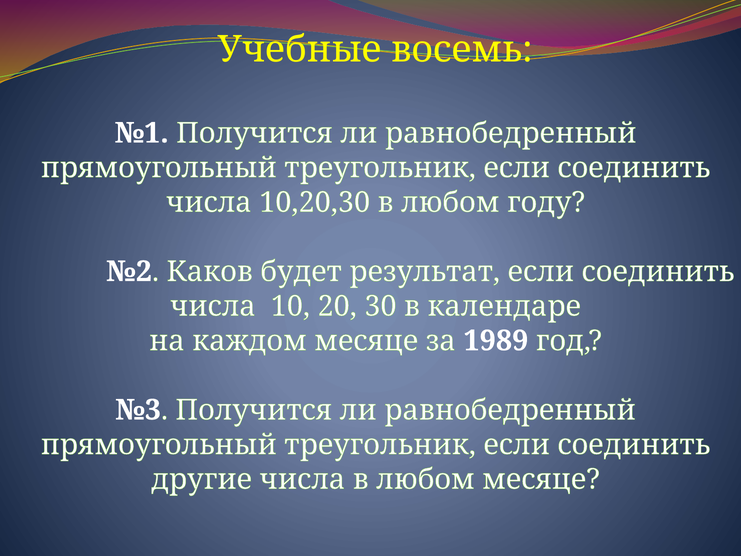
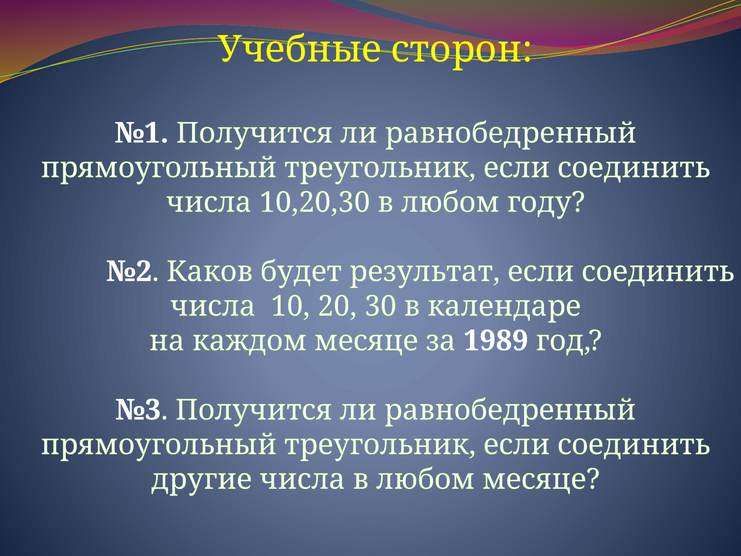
восемь: восемь -> сторон (462, 50)
